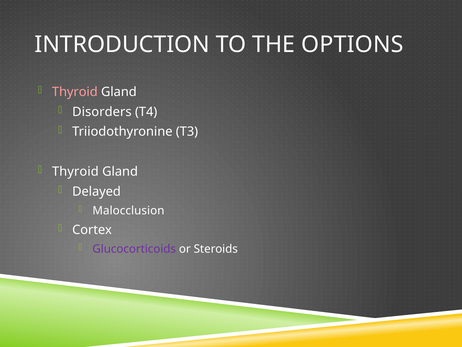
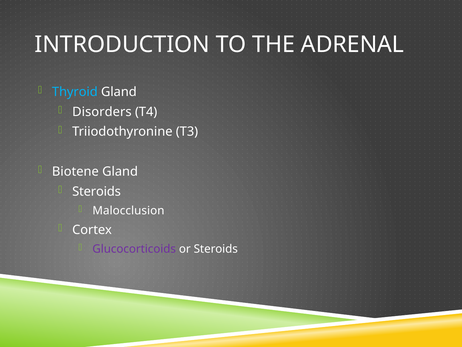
OPTIONS: OPTIONS -> ADRENAL (353, 44)
Thyroid colour: pink -> light blue (75, 92)
Thyroid: Thyroid -> Biotene (75, 171)
Delayed: Delayed -> Steroids (97, 191)
